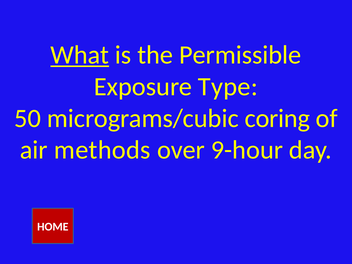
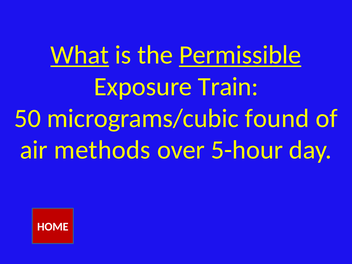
Permissible underline: none -> present (240, 55)
Type: Type -> Train (228, 87)
coring: coring -> found (277, 118)
9-hour: 9-hour -> 5-hour (247, 150)
